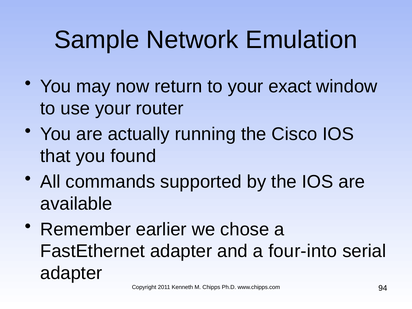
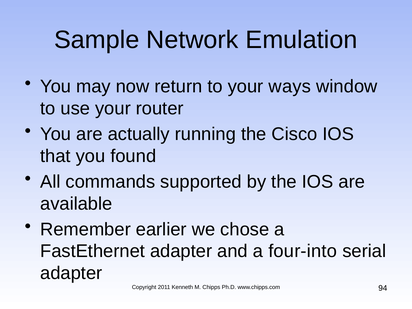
exact: exact -> ways (290, 86)
